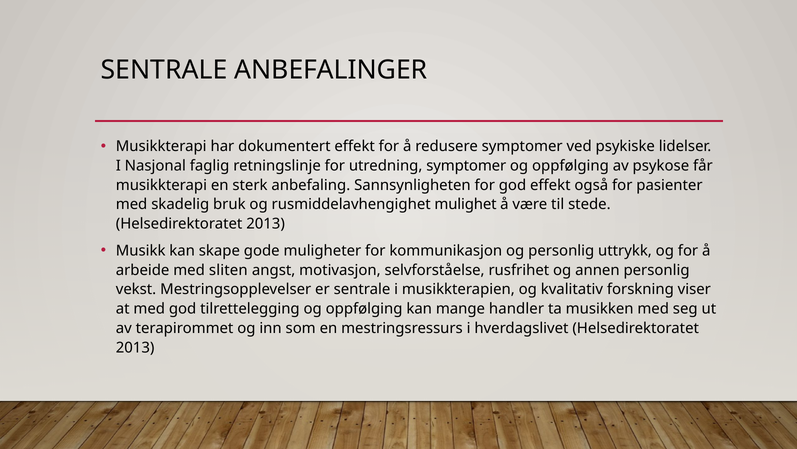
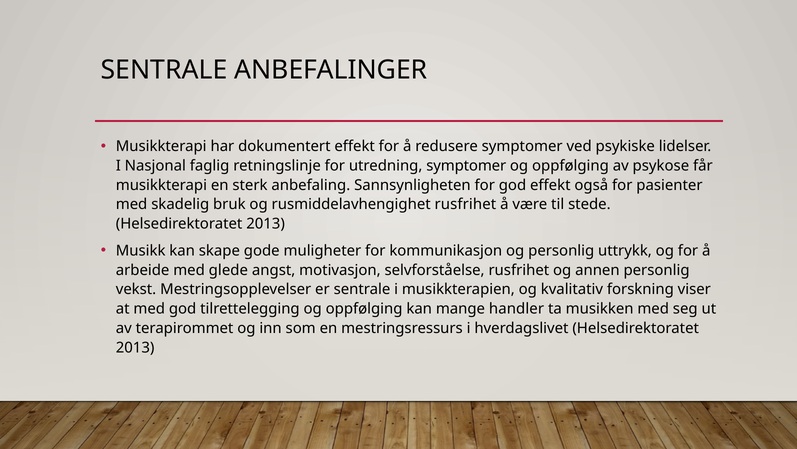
rusmiddelavhengighet mulighet: mulighet -> rusfrihet (465, 204)
sliten: sliten -> glede (228, 270)
